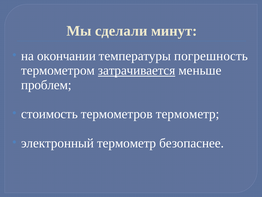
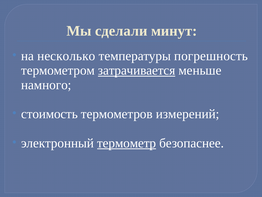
окончании: окончании -> несколько (66, 56)
проблем: проблем -> намного (46, 85)
термометров термометр: термометр -> измерений (188, 114)
термометр underline: none -> present (127, 143)
